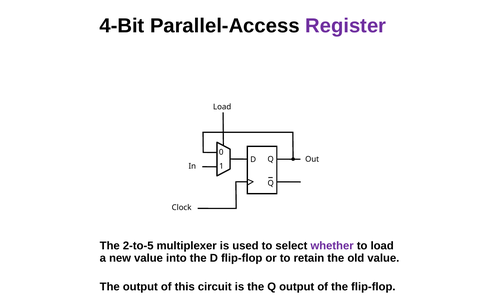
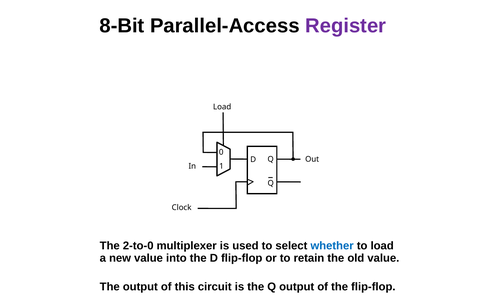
4-Bit: 4-Bit -> 8-Bit (122, 26)
2-to-5: 2-to-5 -> 2-to-0 (138, 246)
whether colour: purple -> blue (332, 246)
